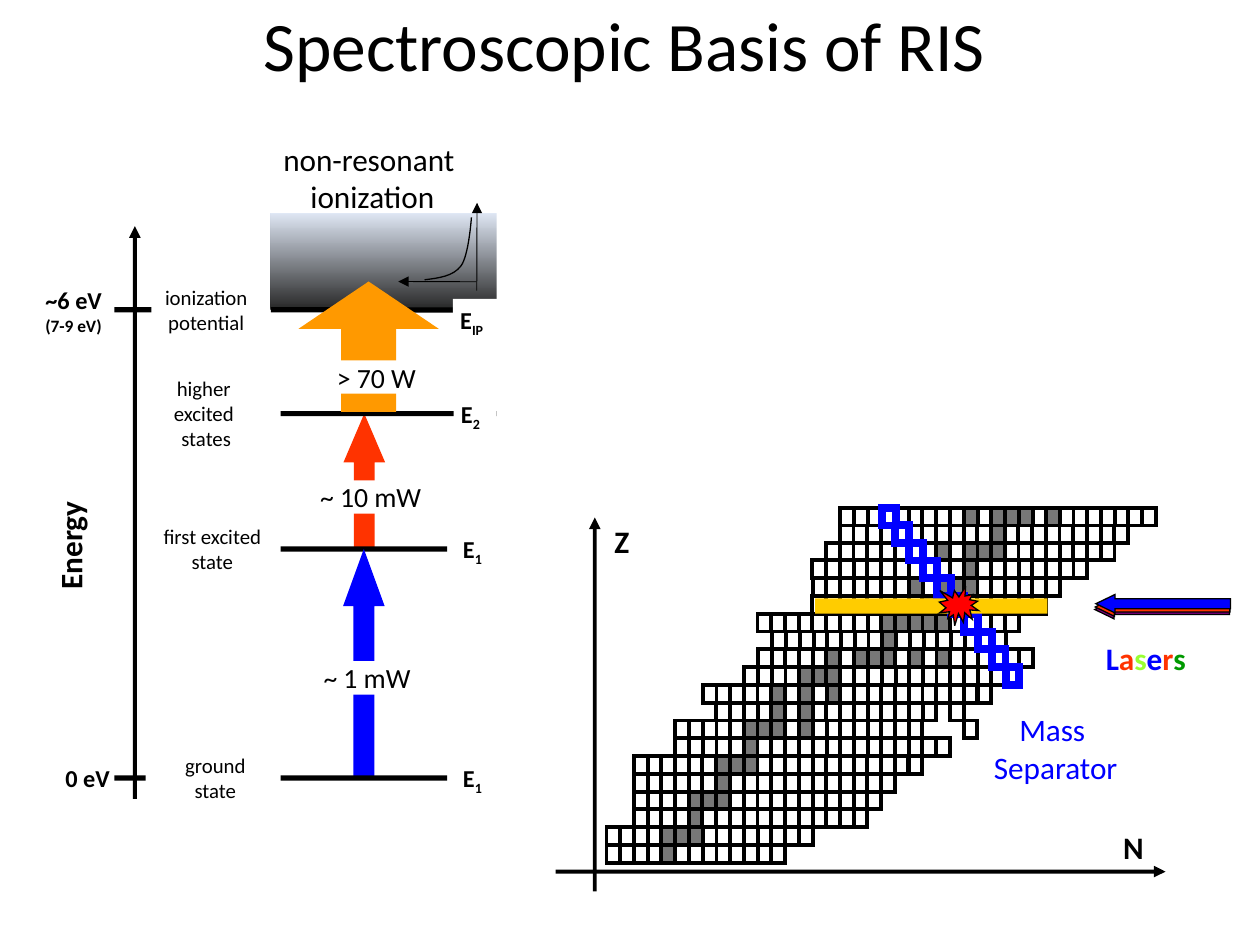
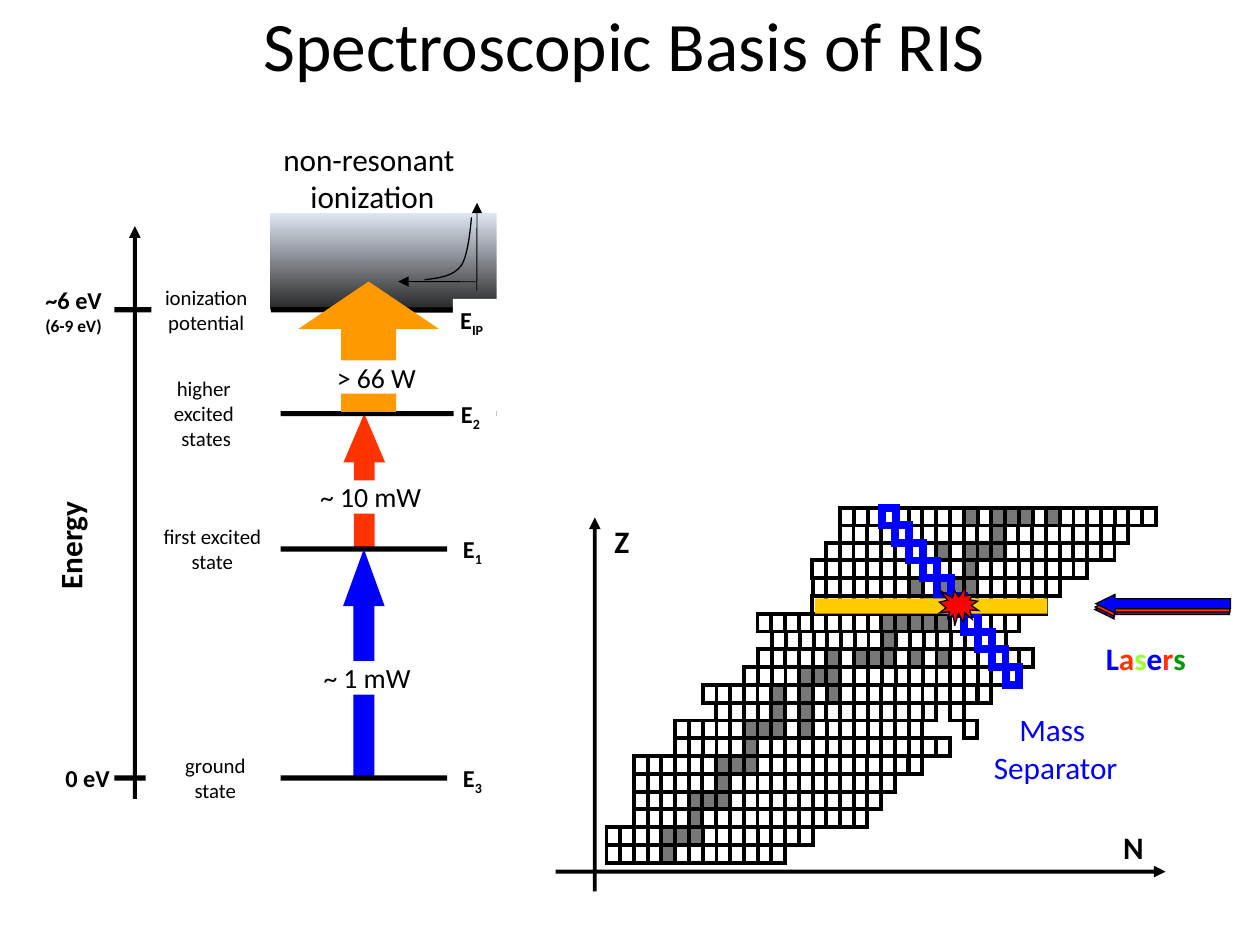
7-9: 7-9 -> 6-9 (59, 326)
70: 70 -> 66 (371, 379)
1: 1 -> 3 (478, 789)
